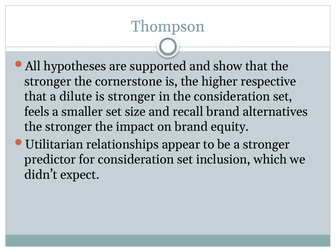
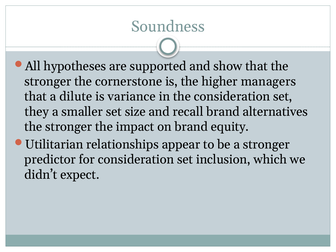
Thompson: Thompson -> Soundness (168, 26)
respective: respective -> managers (268, 81)
is stronger: stronger -> variance (132, 96)
feels: feels -> they (37, 112)
